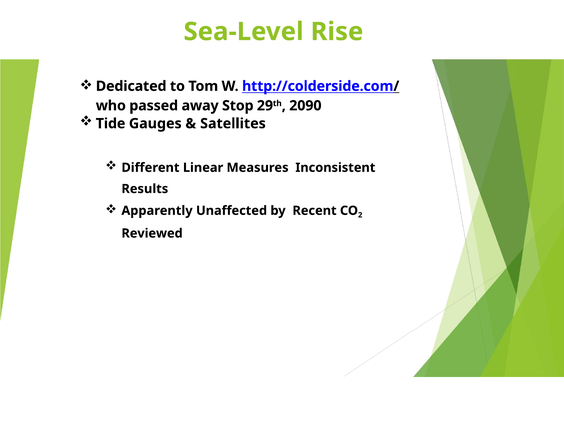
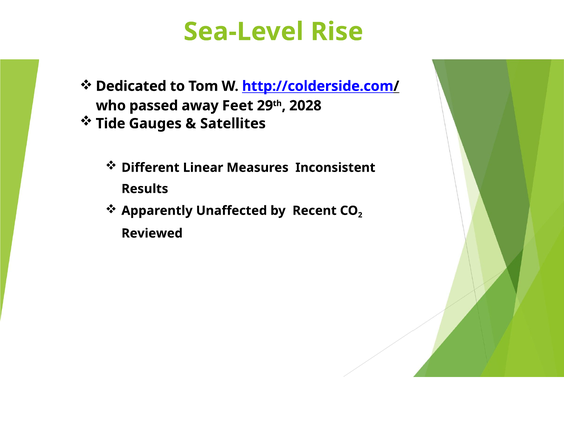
Stop: Stop -> Feet (238, 106)
2090: 2090 -> 2028 (305, 106)
